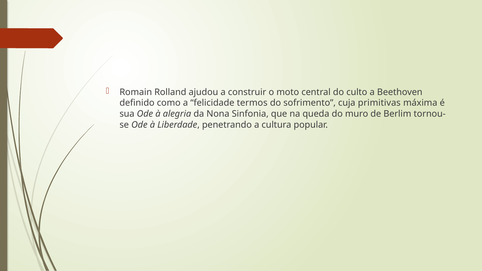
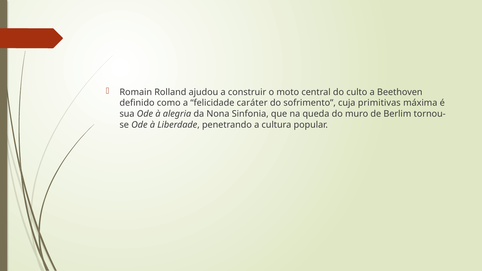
termos: termos -> caráter (252, 103)
